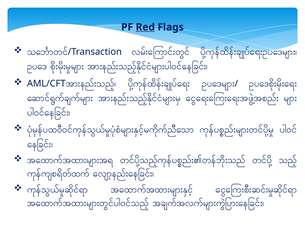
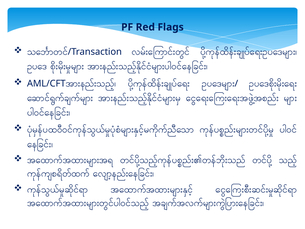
Red underline: present -> none (145, 27)
